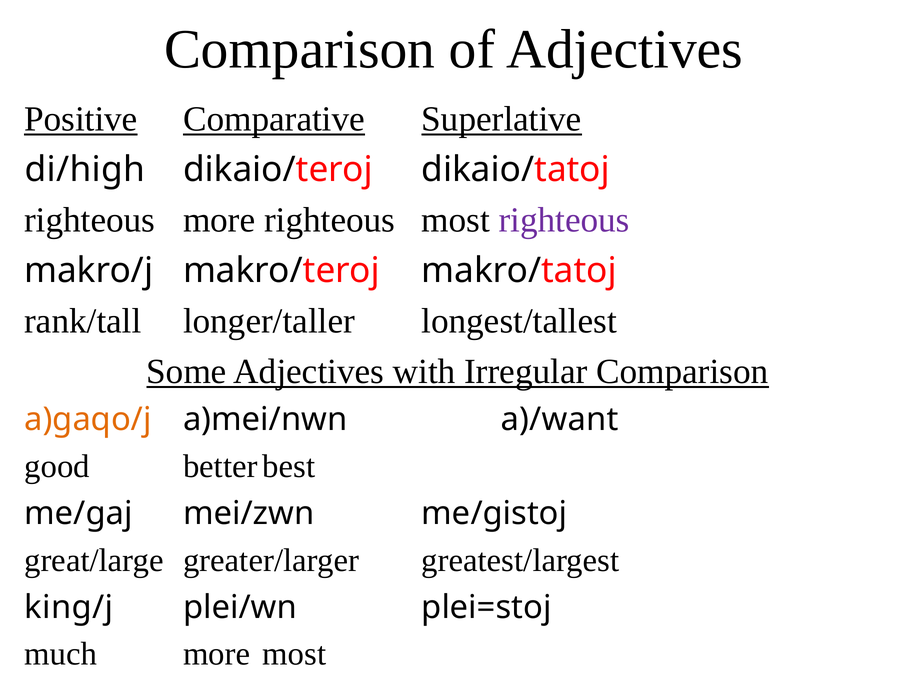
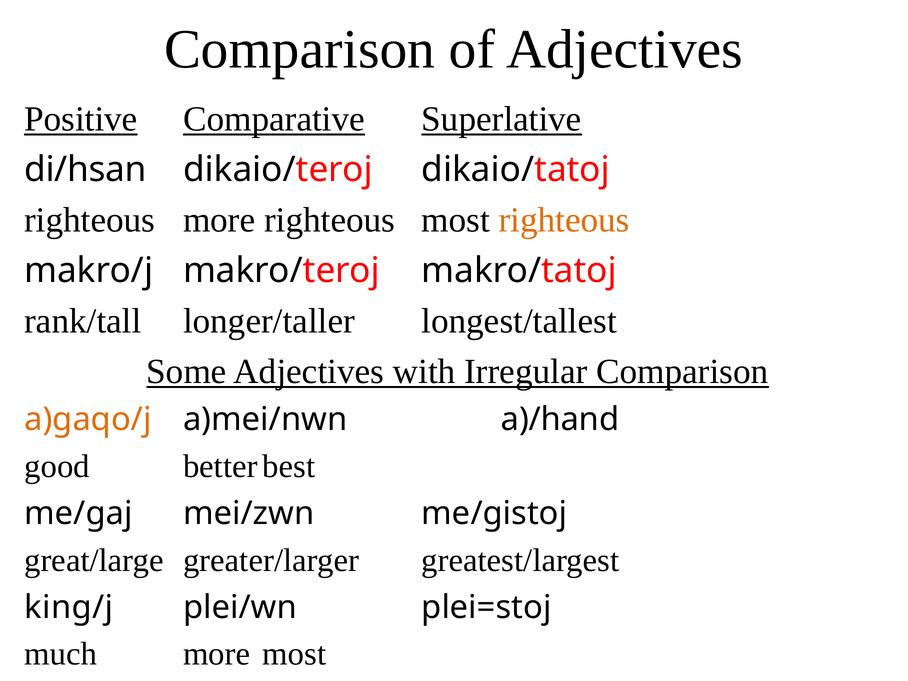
di/high: di/high -> di/hsan (85, 169)
righteous colour: purple -> orange (564, 220)
a)/want: a)/want -> a)/hand (560, 420)
